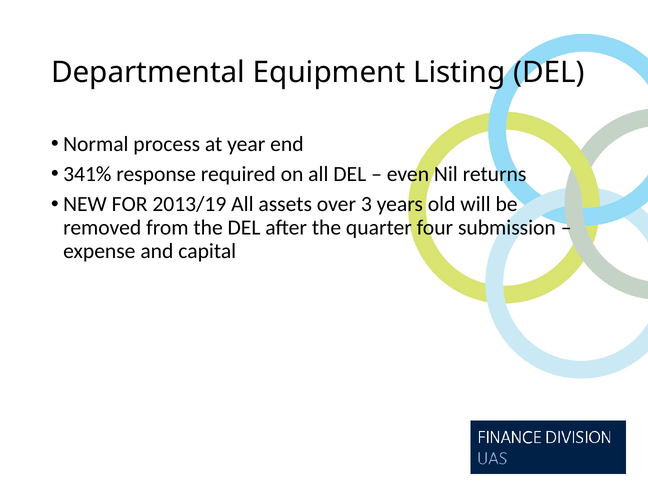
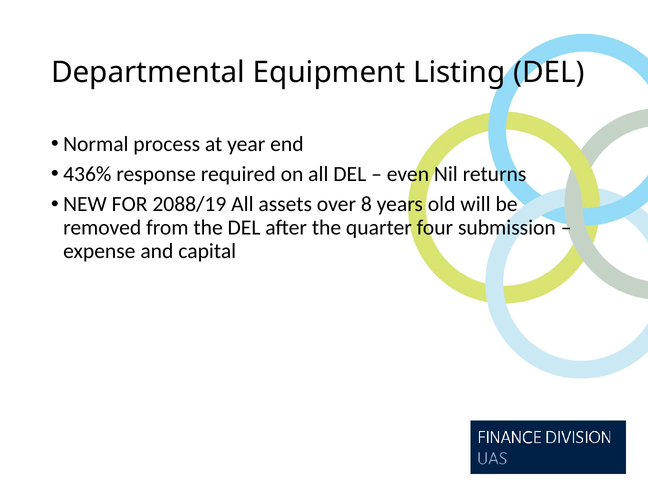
341%: 341% -> 436% (87, 174)
2013/19: 2013/19 -> 2088/19 (189, 204)
3: 3 -> 8 (366, 204)
